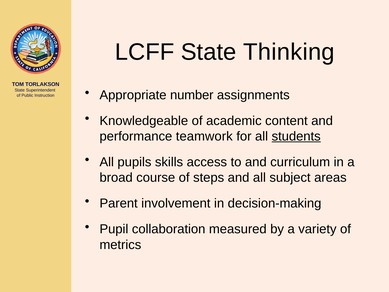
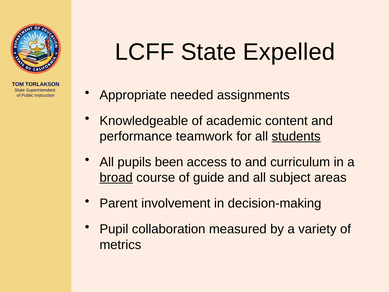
Thinking: Thinking -> Expelled (289, 52)
number: number -> needed (192, 95)
skills: skills -> been (169, 162)
broad underline: none -> present (116, 177)
steps: steps -> guide (209, 177)
